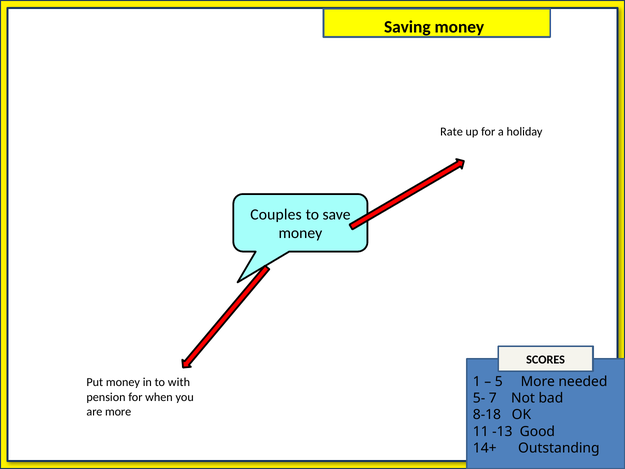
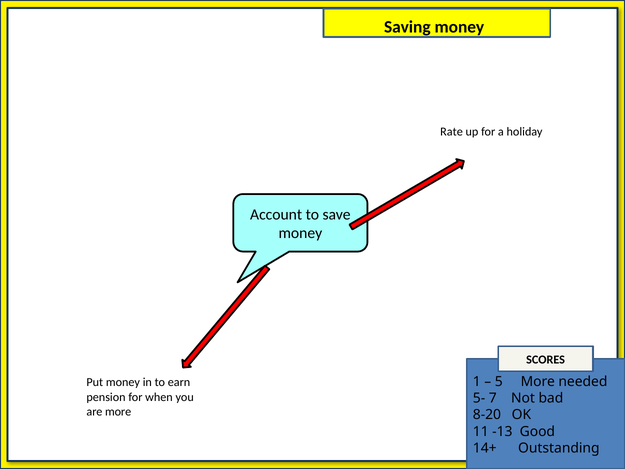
Couples: Couples -> Account (276, 214)
with: with -> earn (179, 382)
8-18: 8-18 -> 8-20 (487, 415)
